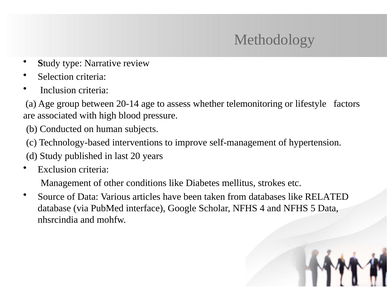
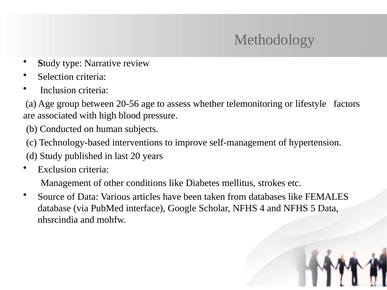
20-14: 20-14 -> 20-56 (128, 104)
RELATED: RELATED -> FEMALES (327, 197)
